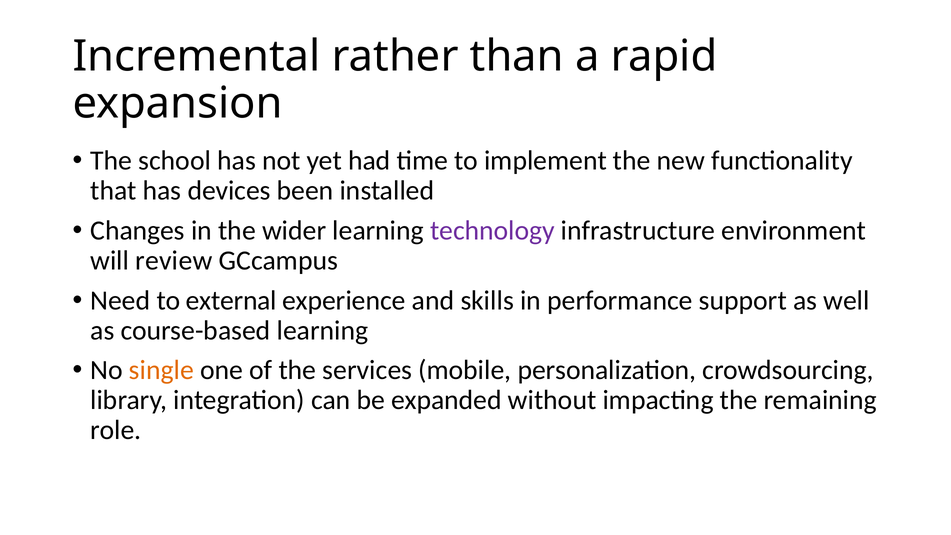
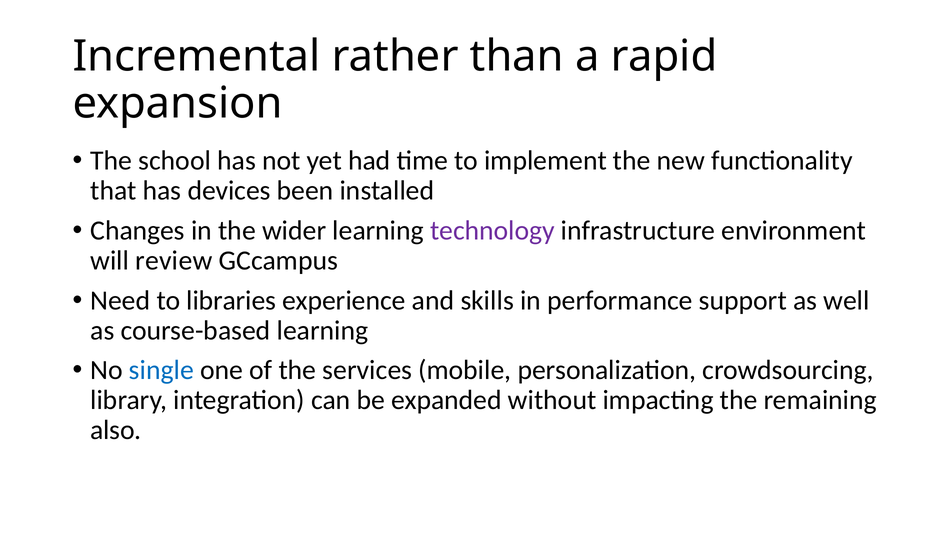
external: external -> libraries (231, 300)
single colour: orange -> blue (161, 370)
role: role -> also (116, 430)
